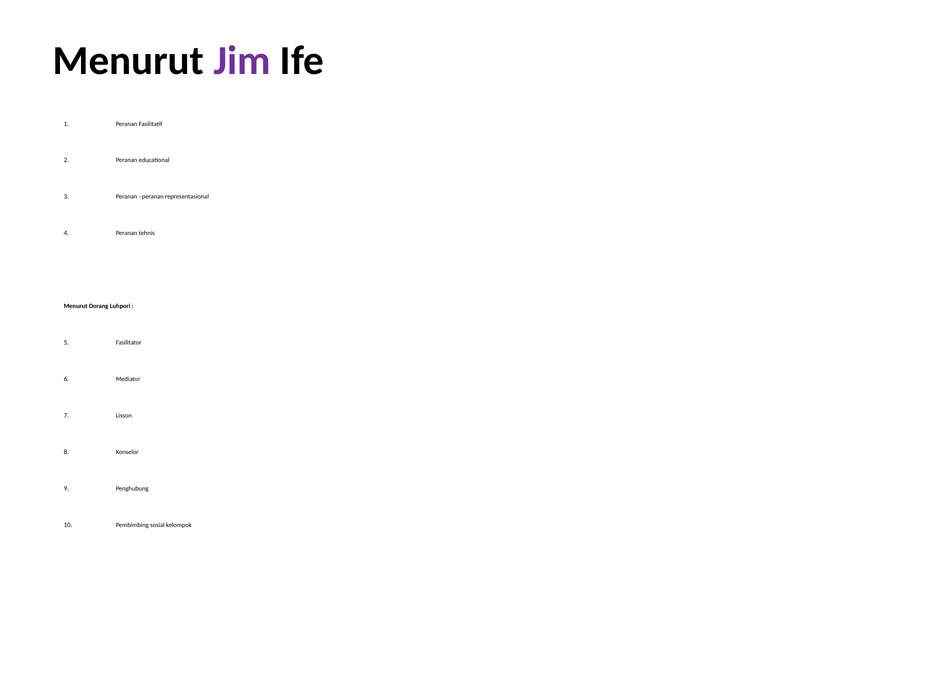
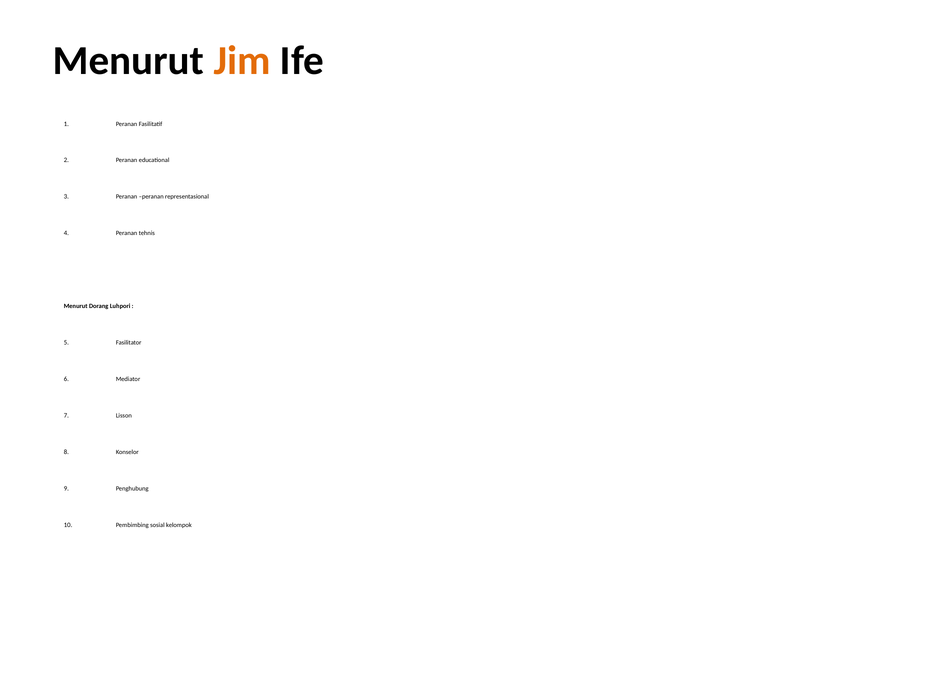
Jim colour: purple -> orange (242, 61)
